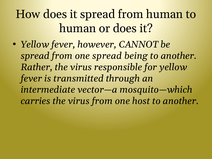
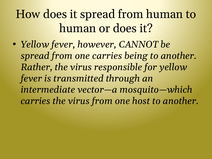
one spread: spread -> carries (107, 56)
